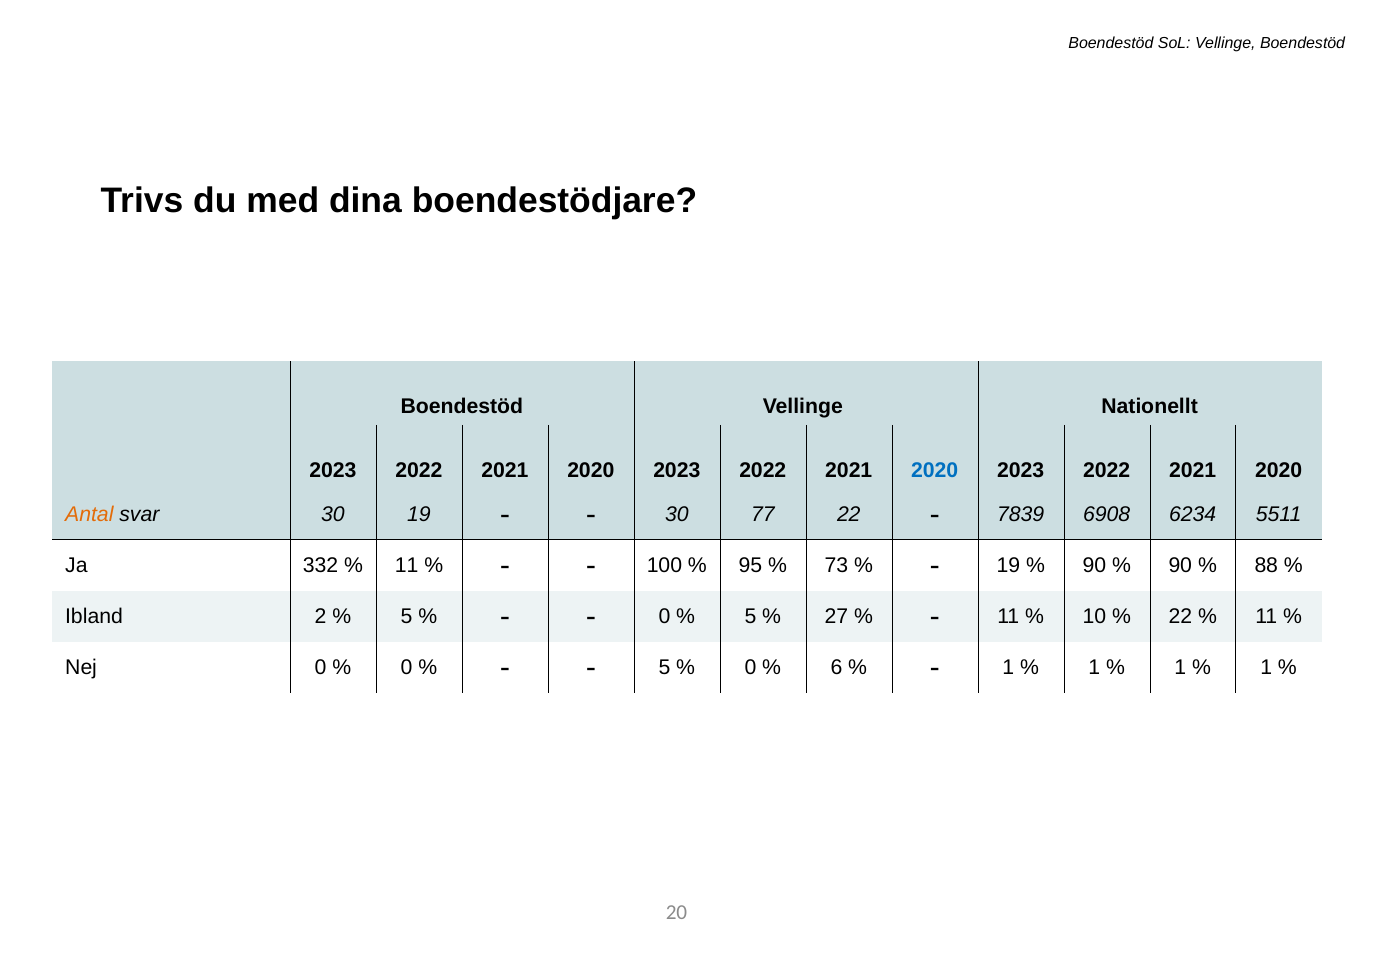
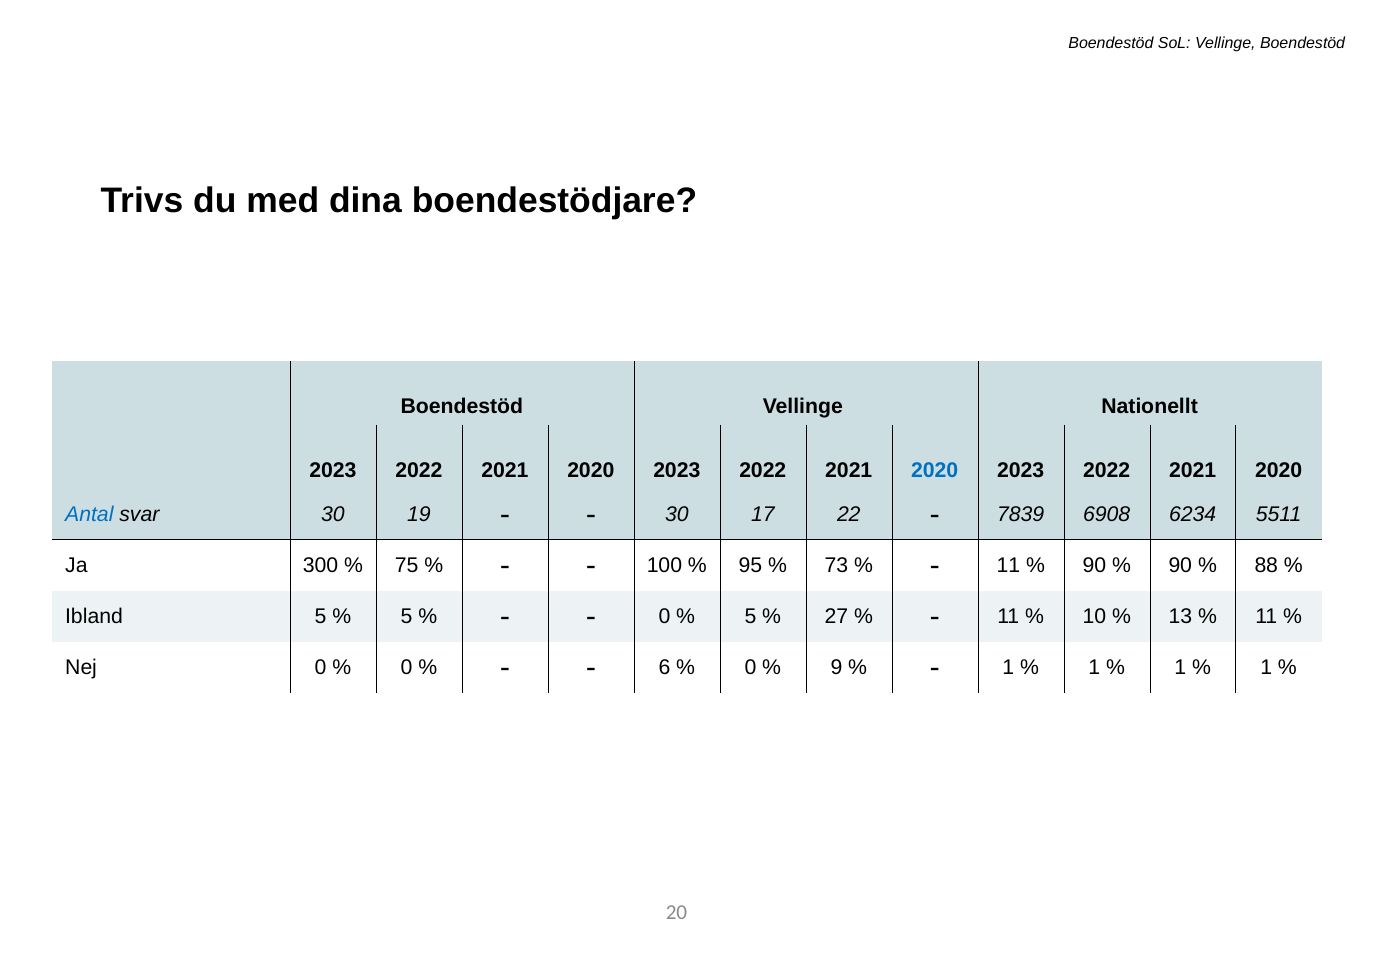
Antal colour: orange -> blue (89, 514)
77: 77 -> 17 (763, 514)
332: 332 -> 300 (321, 565)
11: 11 -> 75 (407, 565)
19: 19 -> 11 (1008, 565)
Ibland 2: 2 -> 5 (321, 616)
22: 22 -> 13 (1180, 616)
5: 5 -> 6 (665, 668)
6: 6 -> 9 (836, 668)
